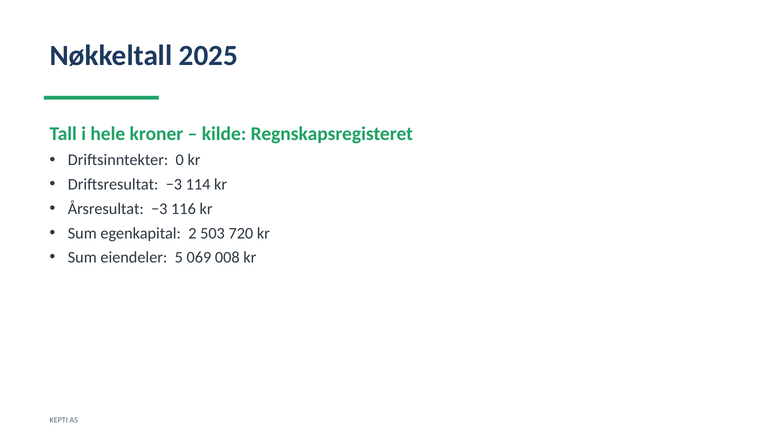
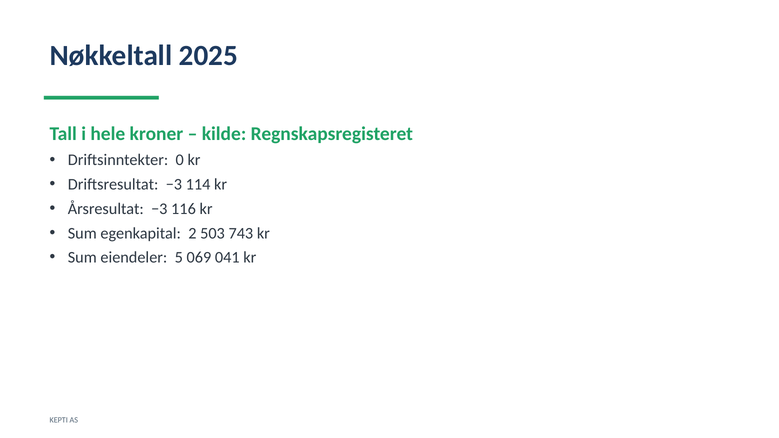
720: 720 -> 743 (241, 233)
008: 008 -> 041 (227, 258)
